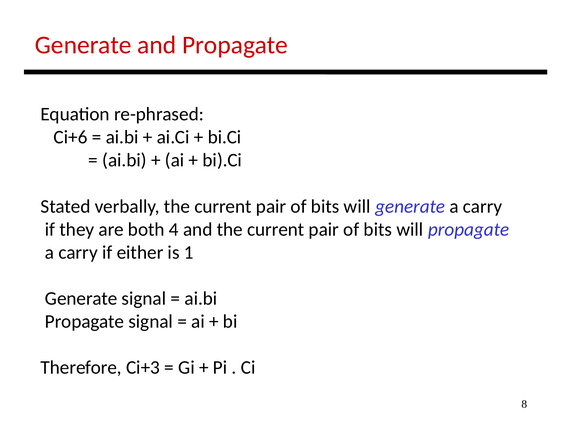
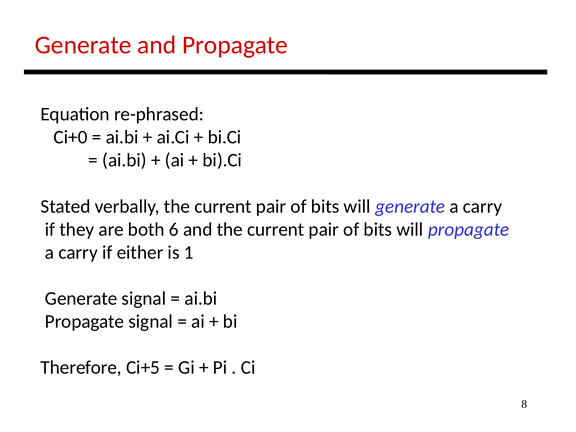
Ci+6: Ci+6 -> Ci+0 (71, 137)
4: 4 -> 6 (174, 229)
Ci+3: Ci+3 -> Ci+5 (143, 368)
